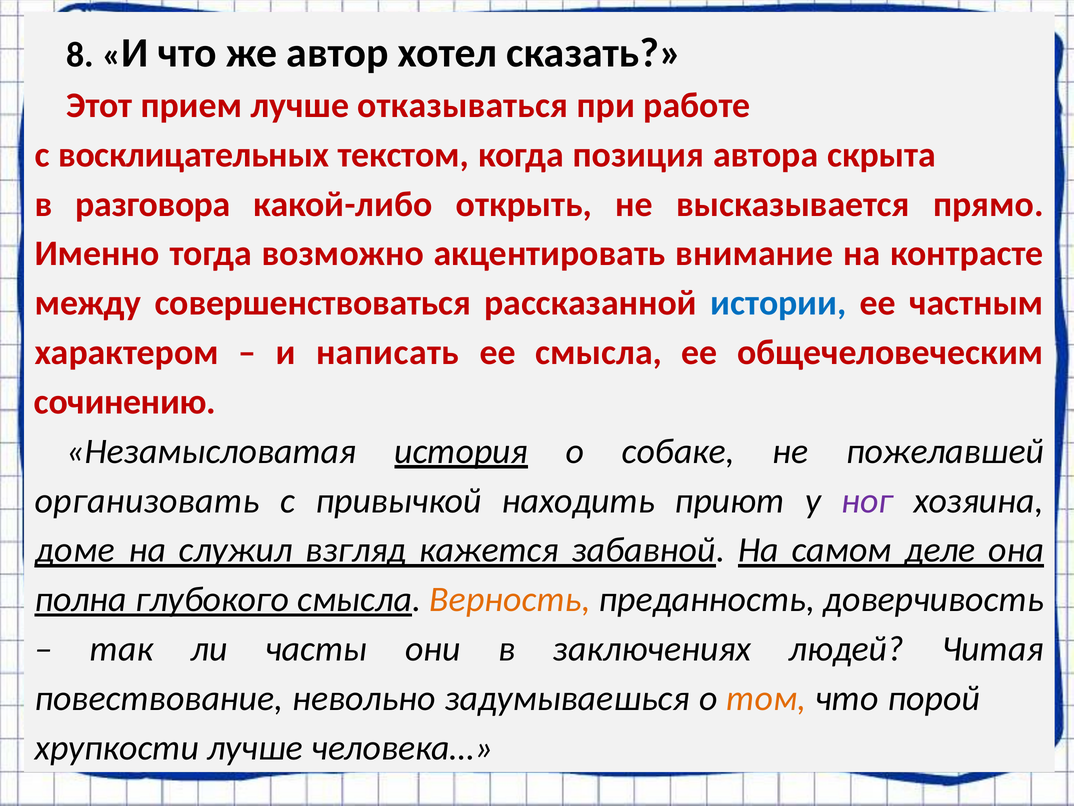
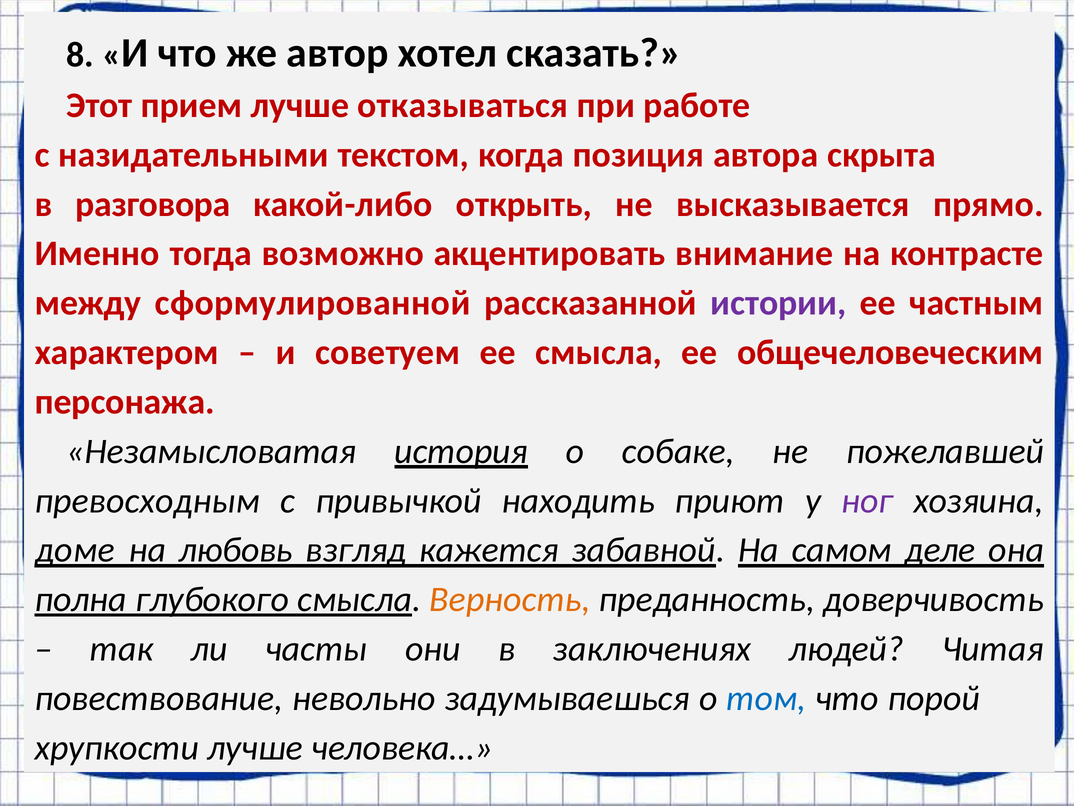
восклицательных: восклицательных -> назидательными (193, 155)
совершенствоваться: совершенствоваться -> сформулированной (313, 303)
истории colour: blue -> purple (778, 303)
написать: написать -> советуем (388, 352)
сочинению: сочинению -> персонажа (125, 402)
организовать: организовать -> превосходным (147, 500)
служил: служил -> любовь (236, 550)
том colour: orange -> blue (766, 698)
